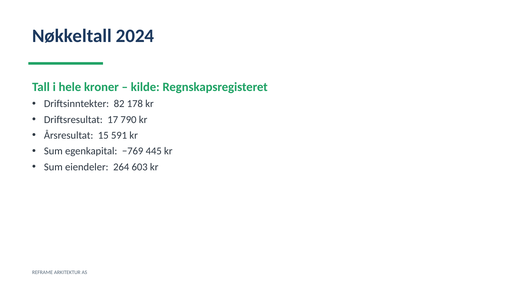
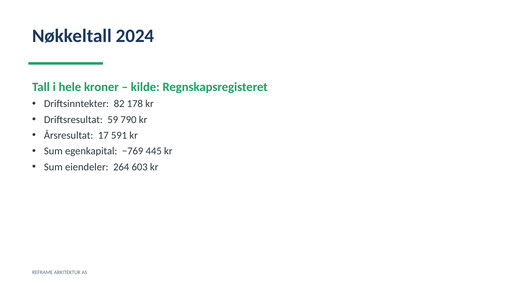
17: 17 -> 59 (113, 120)
15: 15 -> 17 (103, 135)
